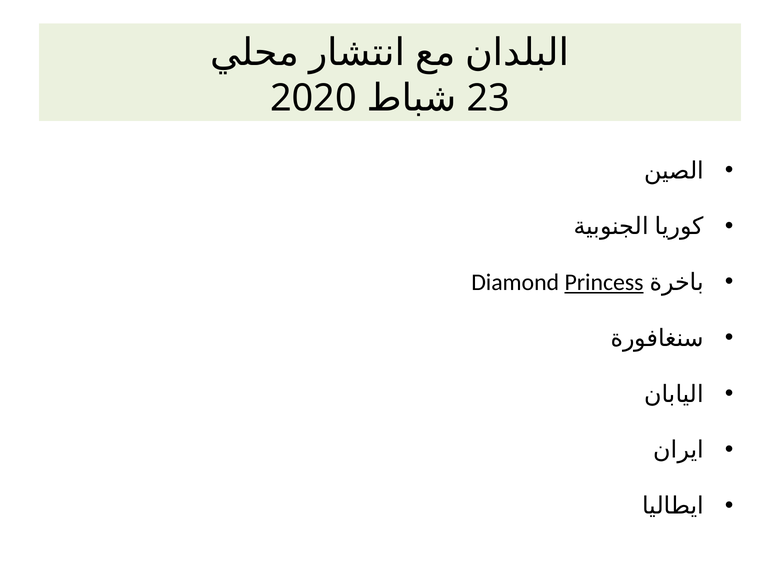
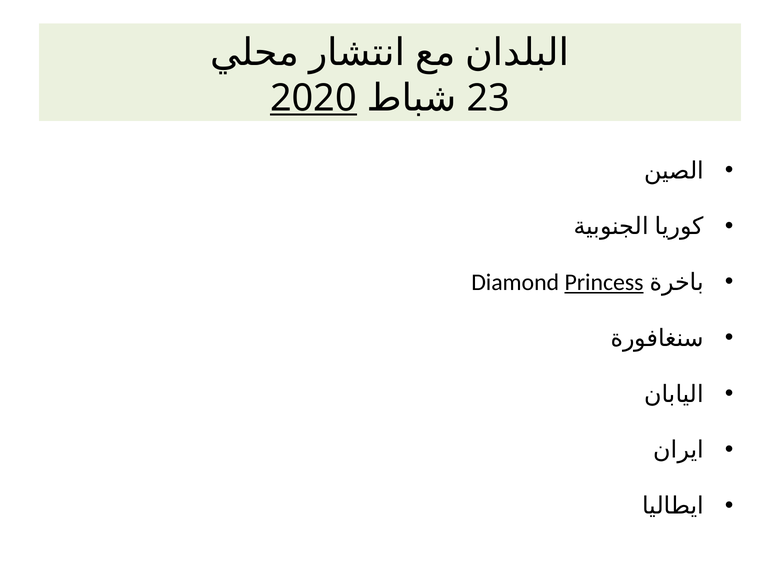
2020 underline: none -> present (313, 98)
